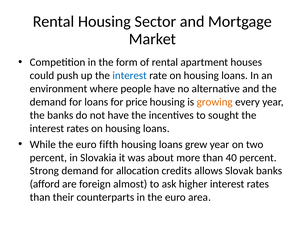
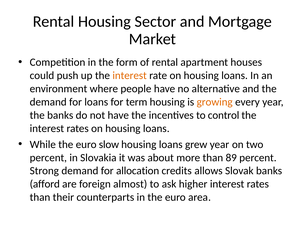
interest colour: blue -> orange (130, 75)
price: price -> term (137, 102)
sought: sought -> control (224, 115)
fifth: fifth -> slow (109, 144)
40: 40 -> 89 (231, 157)
